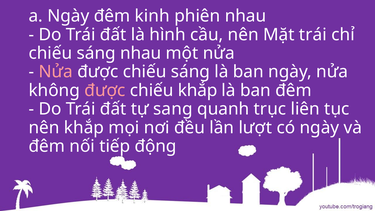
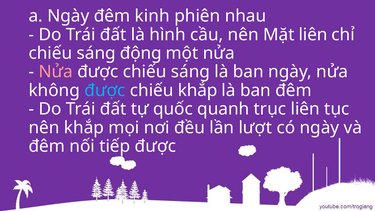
Mặt trái: trái -> liên (313, 35)
sáng nhau: nhau -> động (141, 53)
được colour: pink -> light blue (105, 90)
sang: sang -> quốc (173, 109)
tiếp động: động -> được (155, 146)
